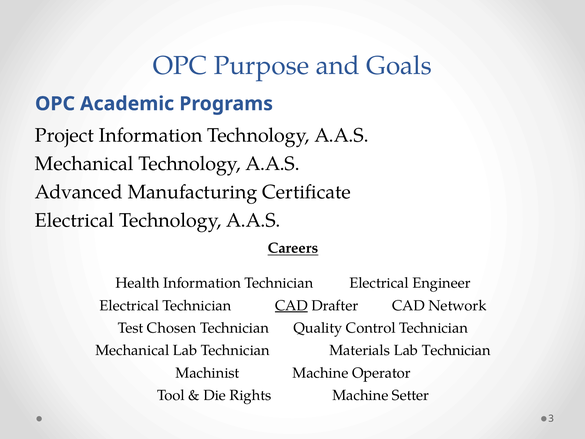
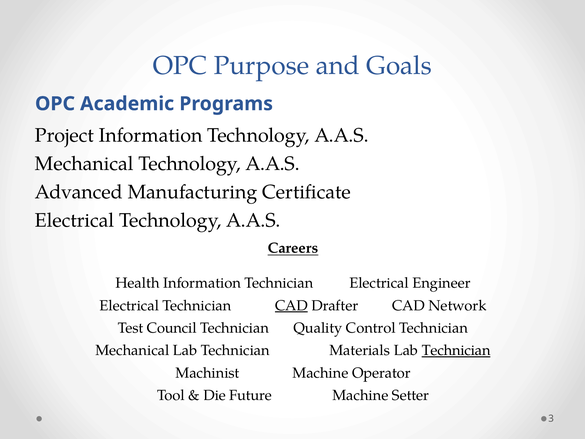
Chosen: Chosen -> Council (172, 328)
Technician underline: none -> present (456, 350)
Rights: Rights -> Future (251, 395)
